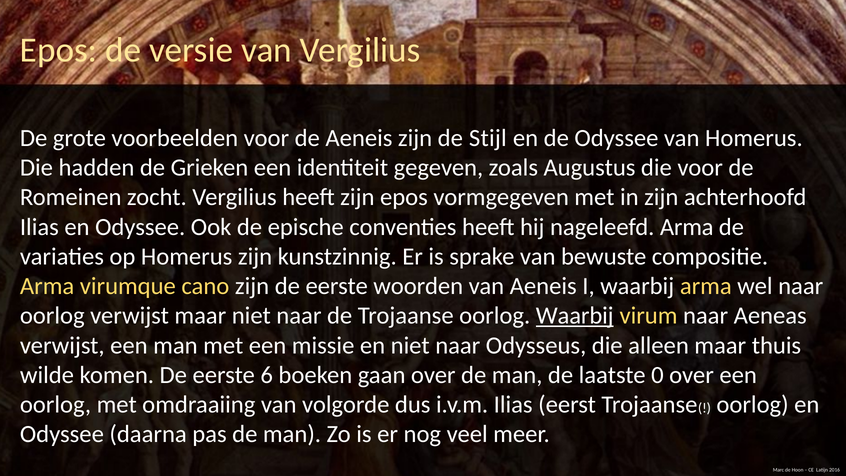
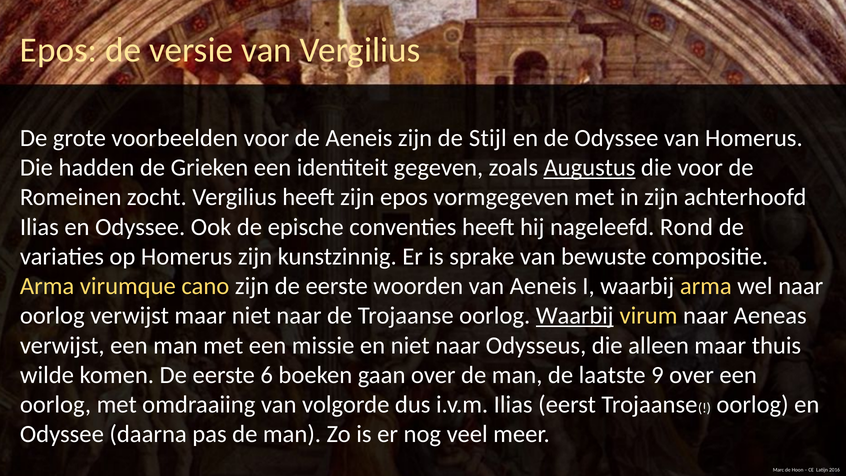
Augustus underline: none -> present (590, 168)
nageleefd Arma: Arma -> Rond (686, 227)
0: 0 -> 9 (657, 375)
